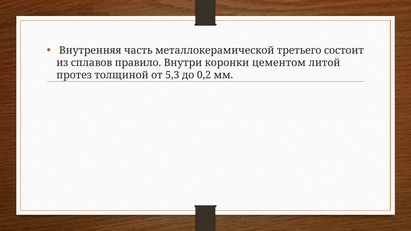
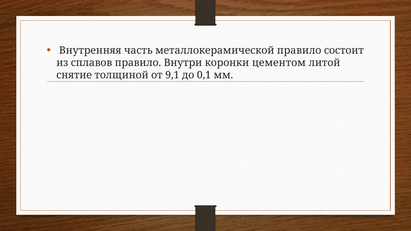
металлокерамической третьего: третьего -> правило (299, 51)
протез: протез -> снятие (74, 75)
5,3: 5,3 -> 9,1 (172, 75)
0,2: 0,2 -> 0,1 (204, 75)
